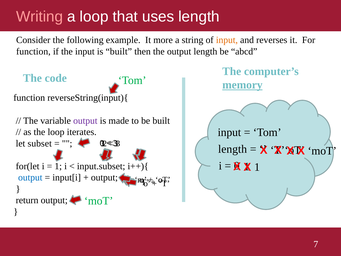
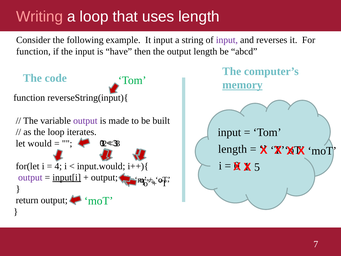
It more: more -> input (163, 40)
input colour: orange -> purple (227, 40)
is built: built -> have (119, 51)
subset: subset -> would (40, 143)
1: 1 -> 4 (58, 166)
input.subset: input.subset -> input.would (101, 166)
1: 1 -> 5 (257, 167)
output colour: blue -> purple (30, 177)
input[i underline: none -> present (67, 177)
